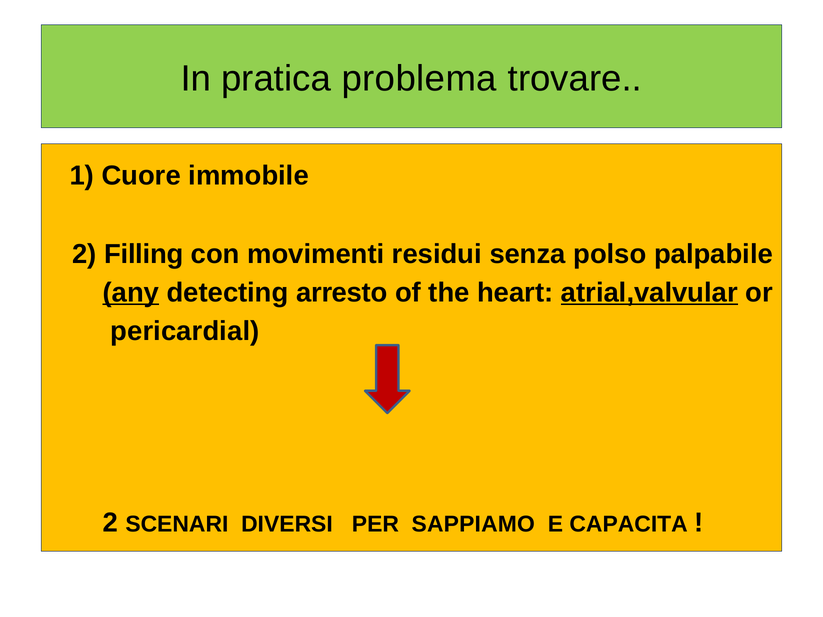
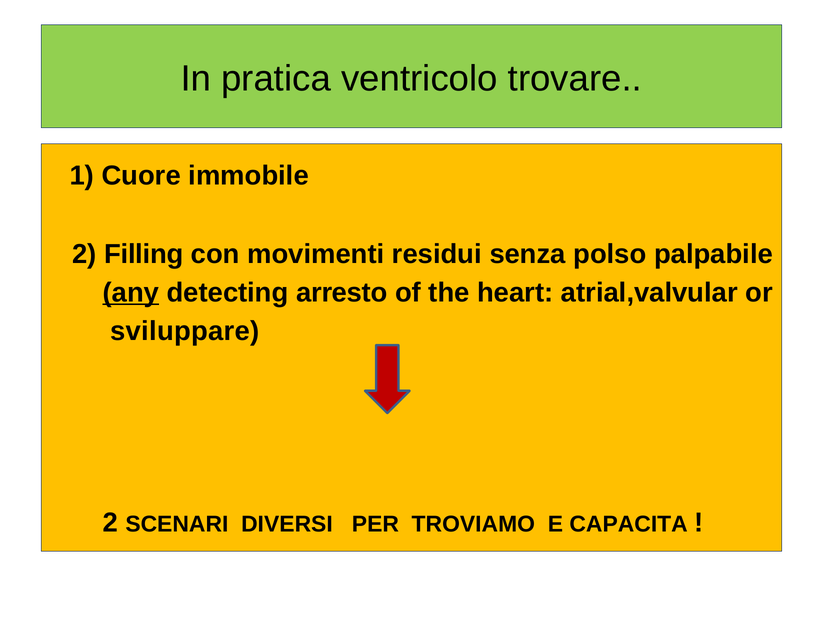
problema: problema -> ventricolo (419, 79)
atrial,valvular underline: present -> none (649, 293)
pericardial: pericardial -> sviluppare (185, 331)
SAPPIAMO: SAPPIAMO -> TROVIAMO (473, 525)
